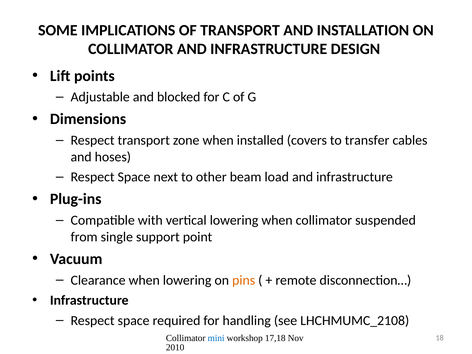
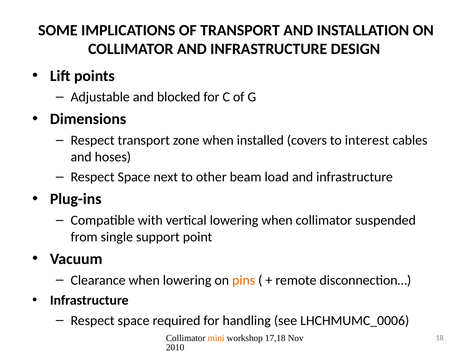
transfer: transfer -> interest (367, 140)
LHCHMUMC_2108: LHCHMUMC_2108 -> LHCHMUMC_0006 (355, 321)
mini colour: blue -> orange (216, 338)
